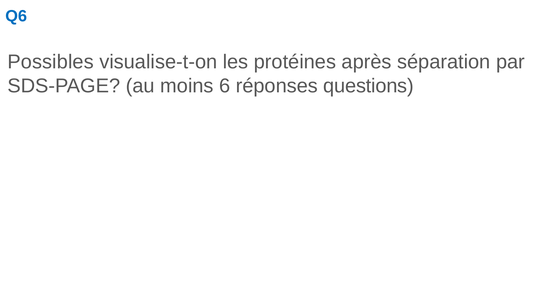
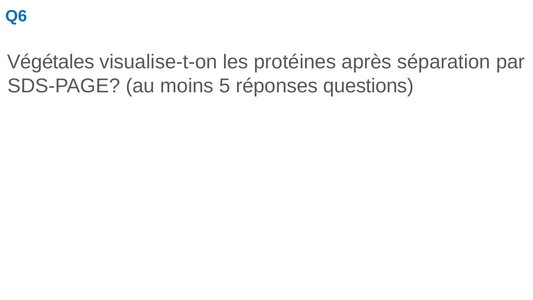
Possibles: Possibles -> Végétales (51, 62)
6: 6 -> 5 (225, 86)
